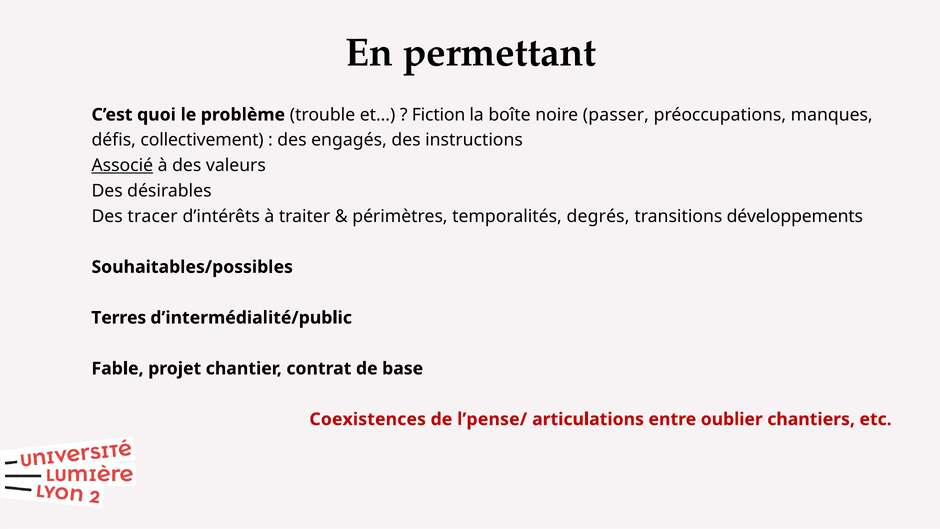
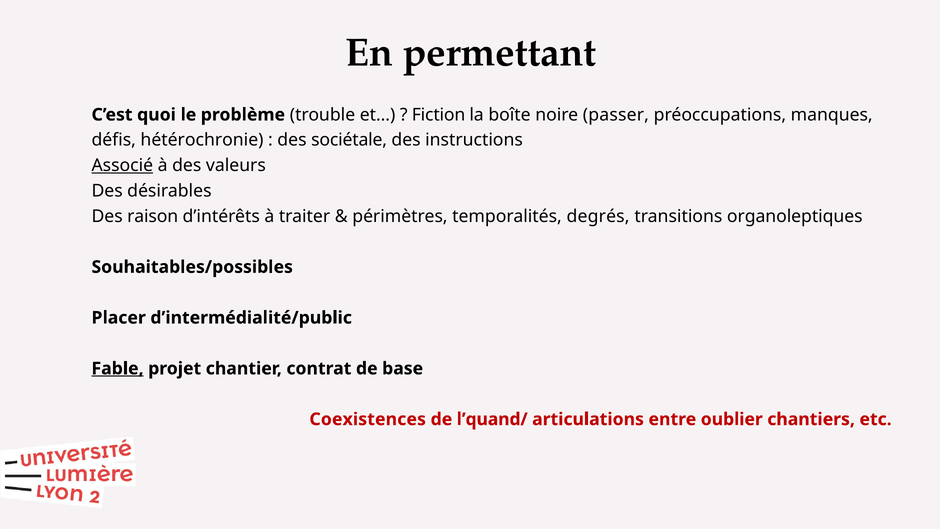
collectivement: collectivement -> hétérochronie (202, 140)
engagés: engagés -> sociétale (349, 140)
tracer: tracer -> raison (153, 216)
développements: développements -> organoleptiques (795, 216)
Terres: Terres -> Placer (119, 318)
Fable underline: none -> present (118, 368)
l’pense/: l’pense/ -> l’quand/ (492, 419)
